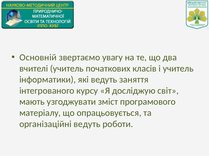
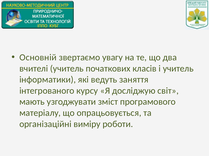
організаційні ведуть: ведуть -> виміру (87, 125)
